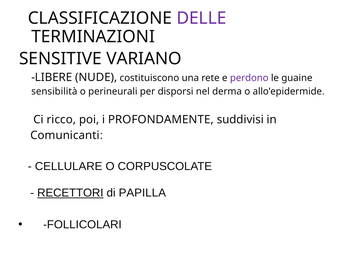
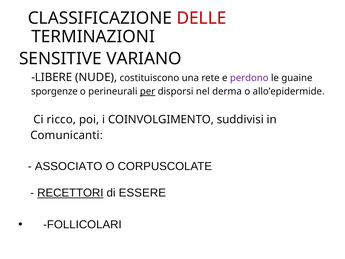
DELLE colour: purple -> red (201, 18)
sensibilità: sensibilità -> sporgenze (54, 91)
per underline: none -> present (148, 91)
PROFONDAMENTE: PROFONDAMENTE -> COINVOLGIMENTO (161, 119)
CELLULARE: CELLULARE -> ASSOCIATO (69, 166)
PAPILLA: PAPILLA -> ESSERE (142, 193)
